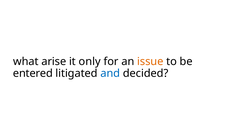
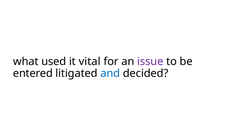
arise: arise -> used (54, 62)
only: only -> vital (90, 62)
issue colour: orange -> purple (150, 62)
